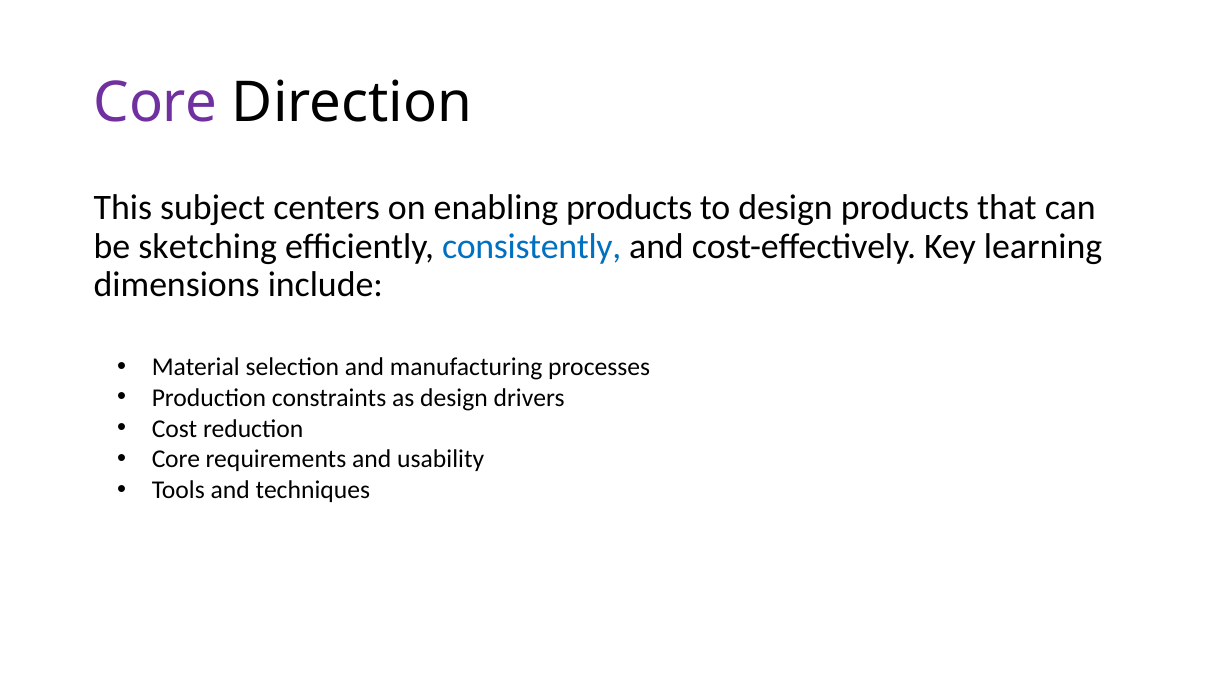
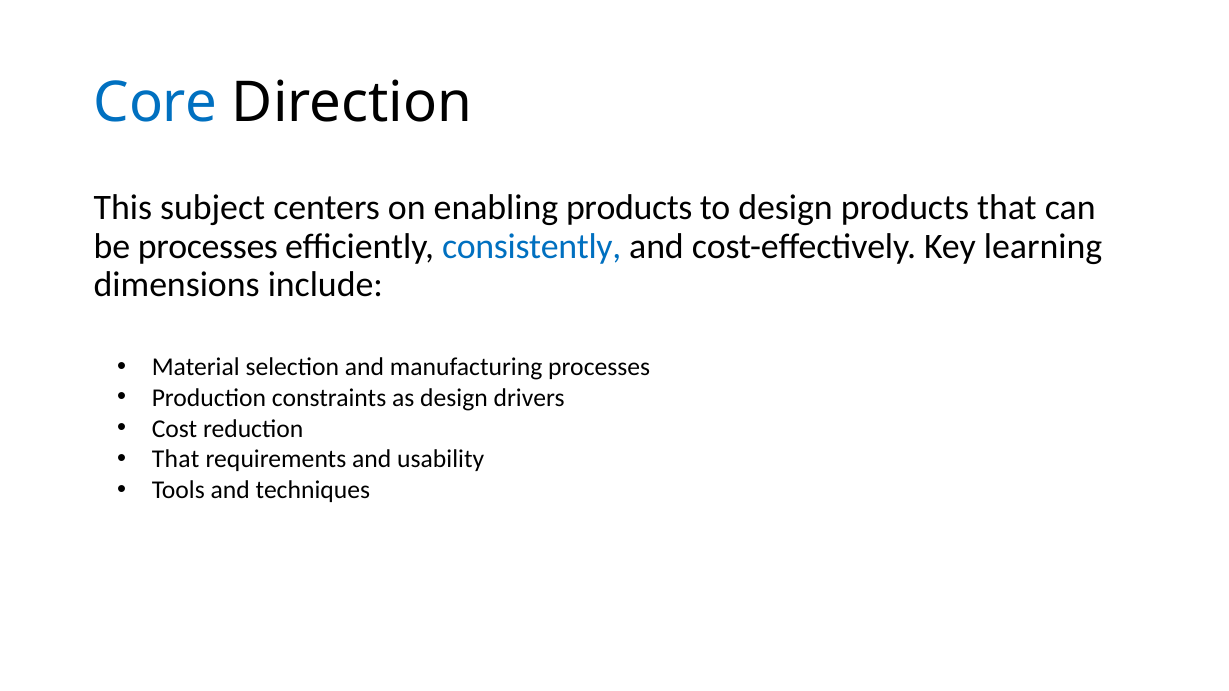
Core colour: purple -> blue (156, 103)
be sketching: sketching -> processes (208, 247)
Core: Core -> That (176, 460)
